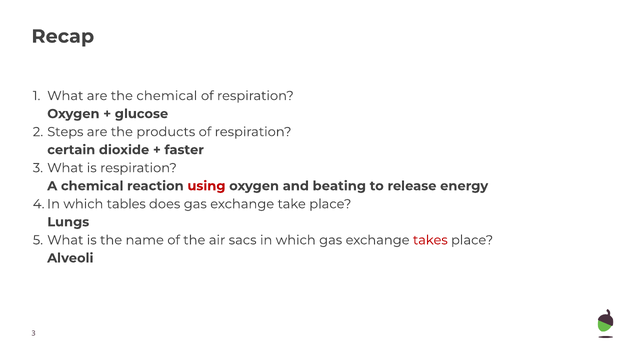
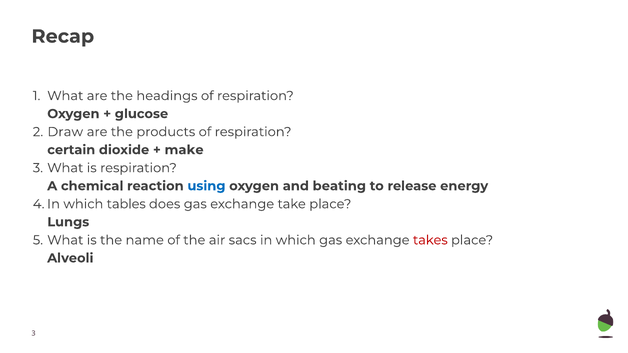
the chemical: chemical -> headings (167, 96)
Steps: Steps -> Draw (65, 132)
faster: faster -> make (184, 150)
using colour: red -> blue (206, 186)
